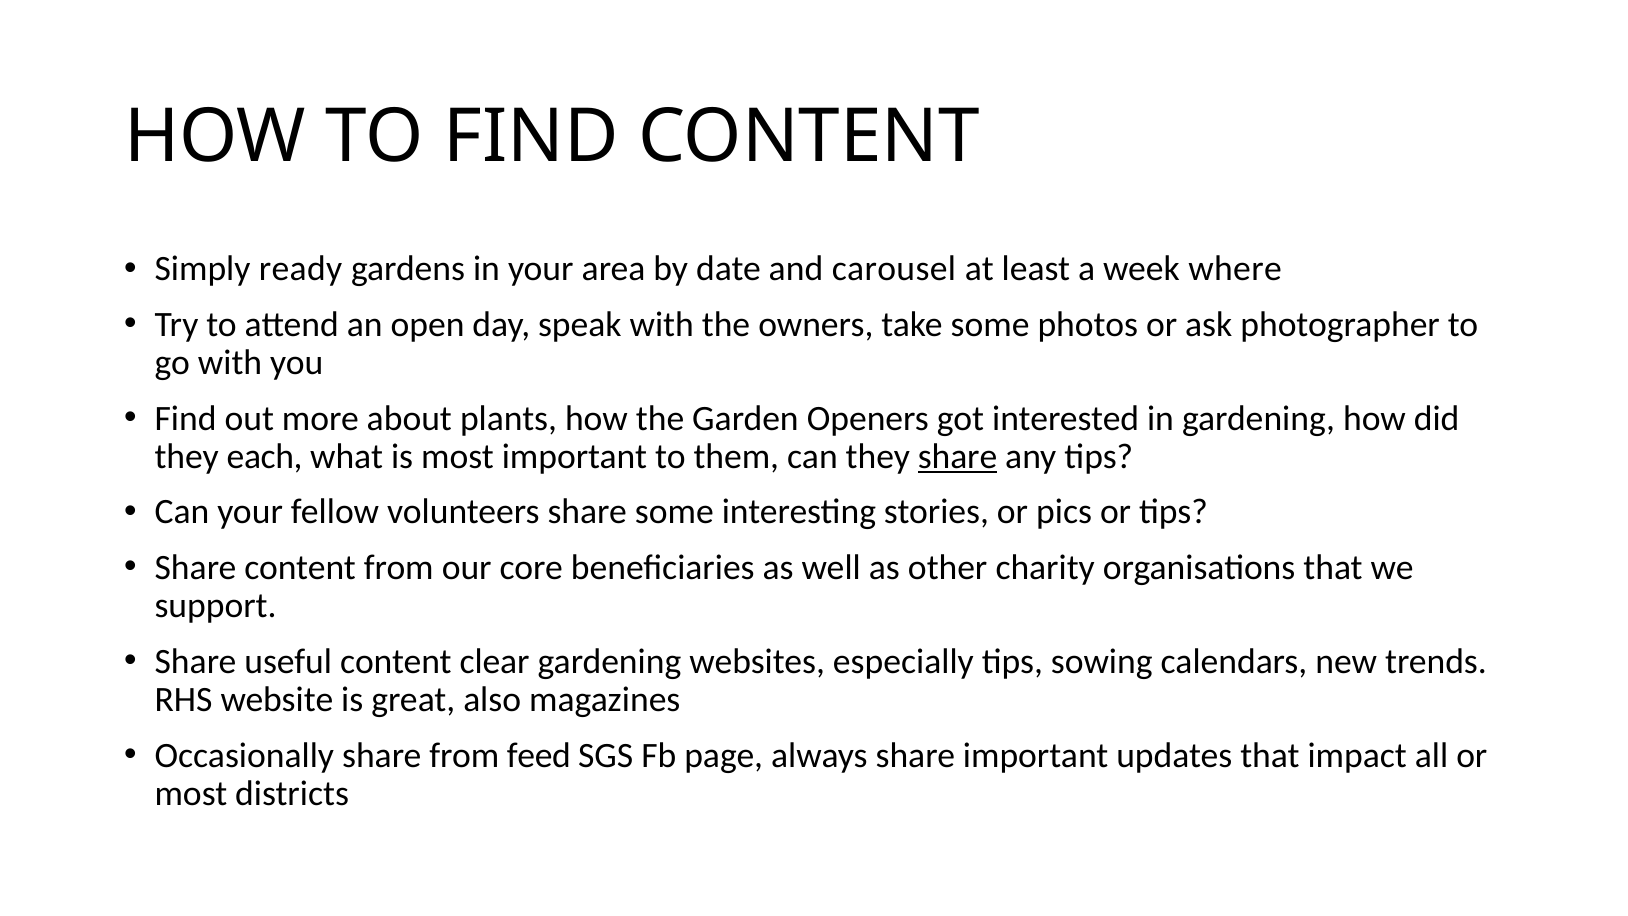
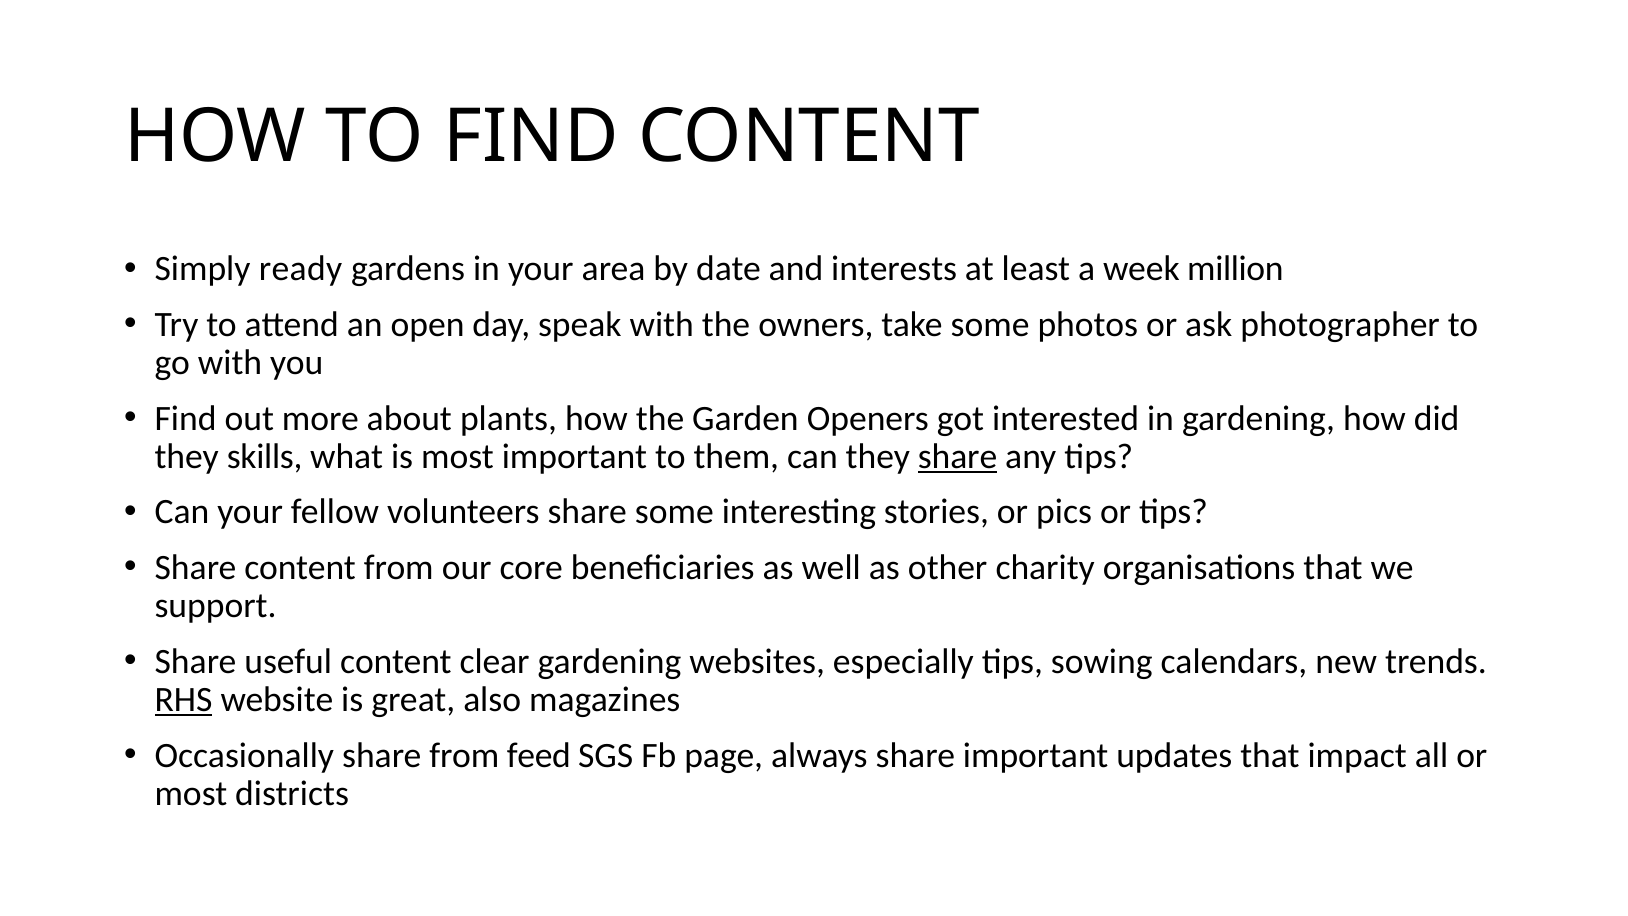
carousel: carousel -> interests (894, 269)
where: where -> million (1235, 269)
each: each -> skills (265, 457)
RHS underline: none -> present (184, 700)
